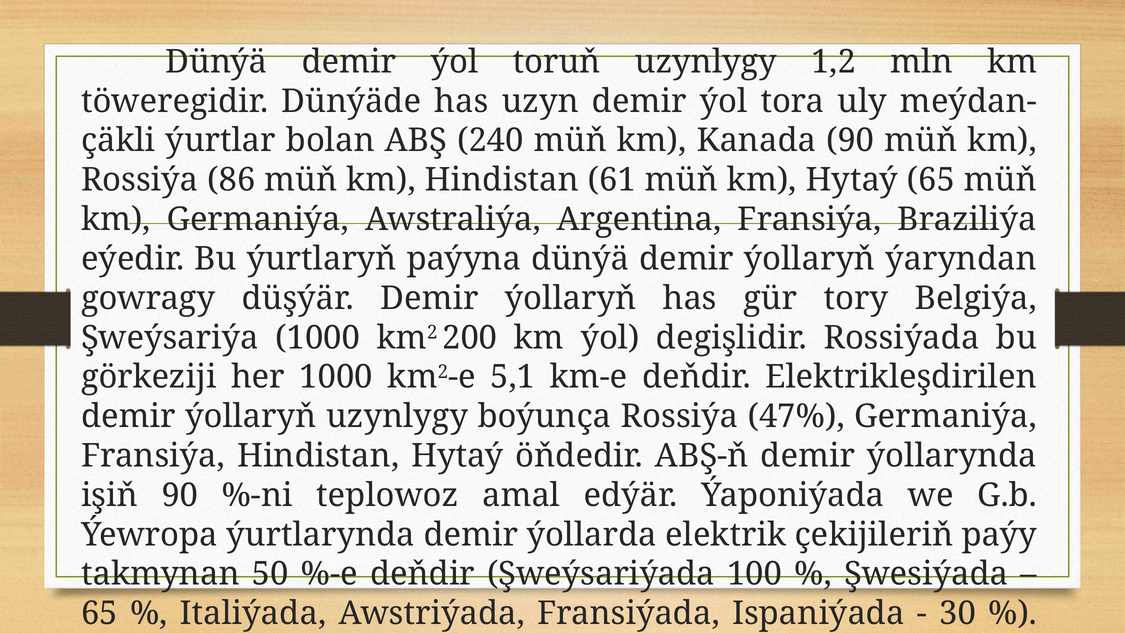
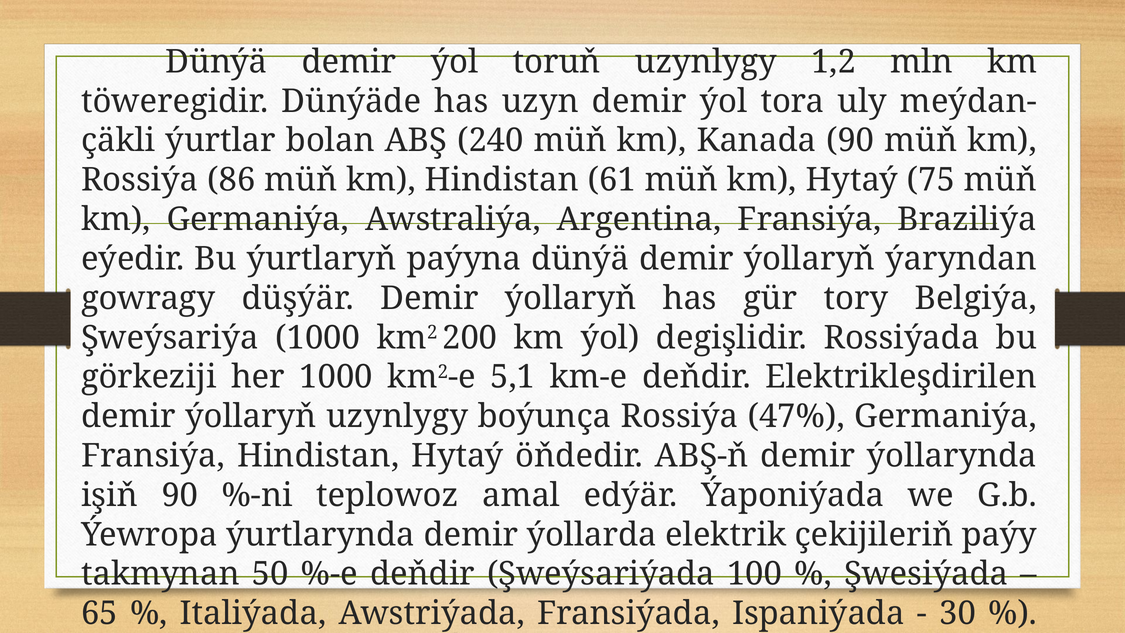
Hytaý 65: 65 -> 75 (931, 180)
